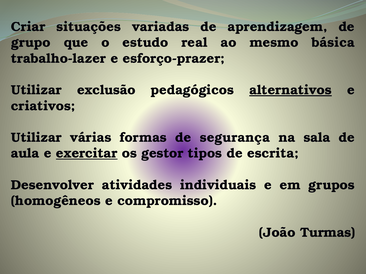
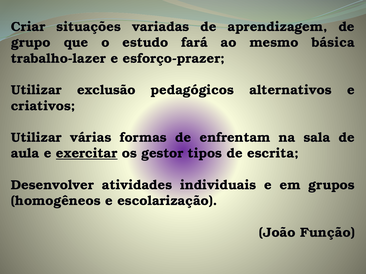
real: real -> fará (194, 43)
alternativos underline: present -> none (291, 90)
segurança: segurança -> enfrentam (235, 138)
compromisso: compromisso -> escolarização (167, 201)
Turmas: Turmas -> Função (328, 233)
